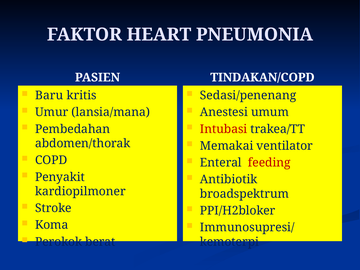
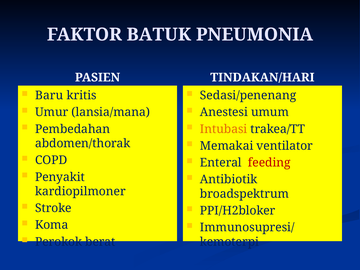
HEART: HEART -> BATUK (159, 35)
TINDAKAN/COPD: TINDAKAN/COPD -> TINDAKAN/HARI (262, 77)
Intubasi colour: red -> orange (224, 129)
